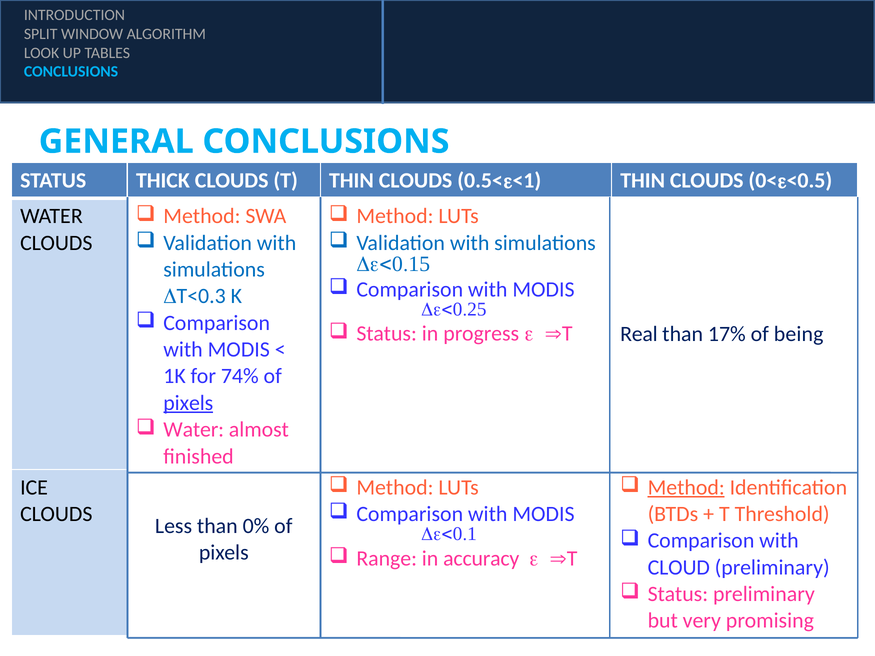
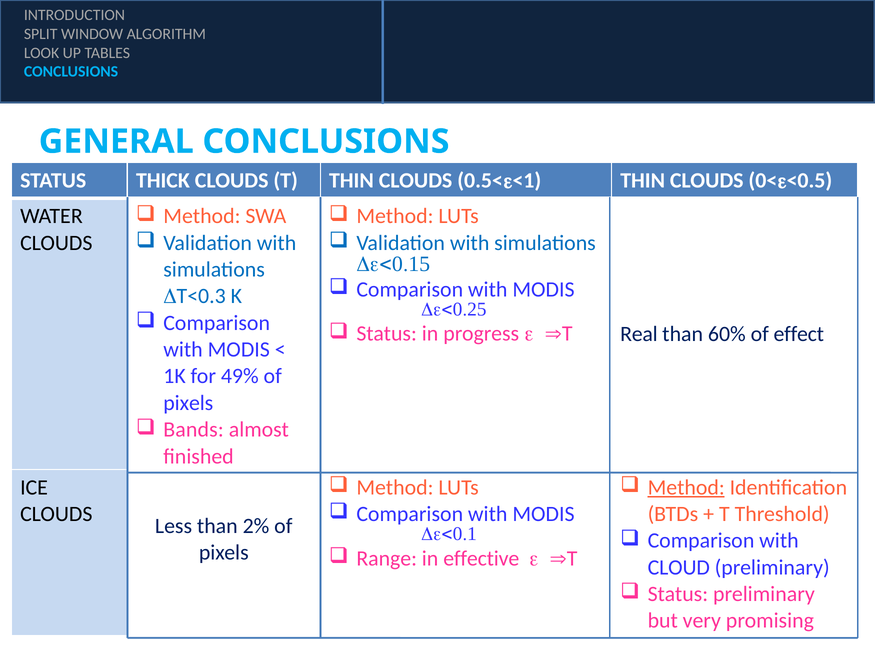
17%: 17% -> 60% (727, 334)
being: being -> effect (799, 334)
74%: 74% -> 49% (240, 376)
pixels underline: present -> none (188, 403)
Water: Water -> Bands (194, 430)
0%: 0% -> 2% (256, 526)
accuracy: accuracy -> effective (481, 559)
